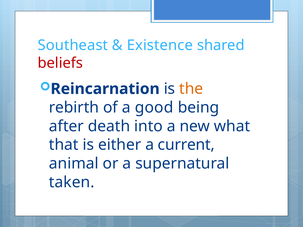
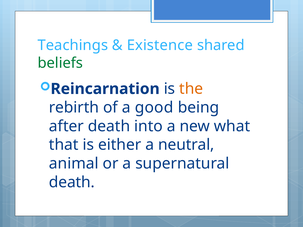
Southeast: Southeast -> Teachings (73, 45)
beliefs colour: red -> green (60, 63)
current: current -> neutral (186, 145)
taken: taken -> death (72, 182)
